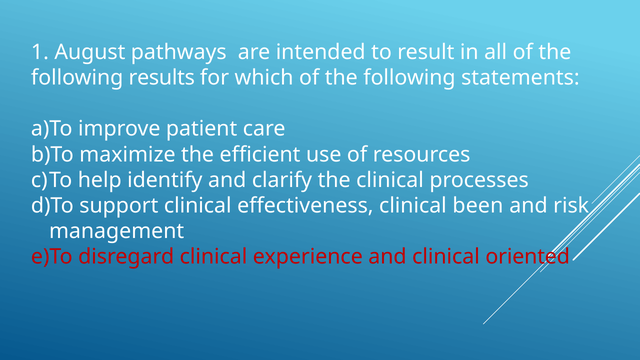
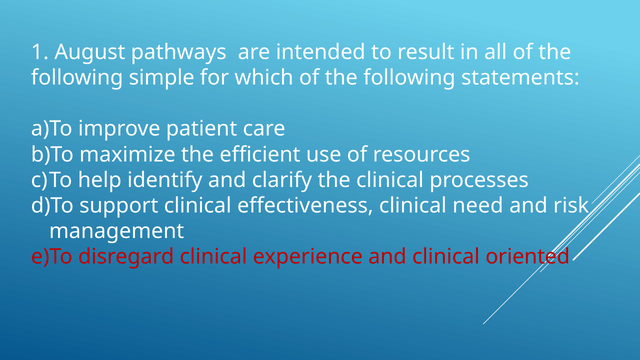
results: results -> simple (162, 78)
been: been -> need (478, 206)
